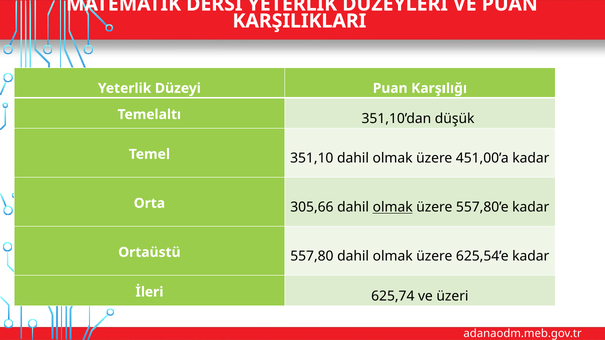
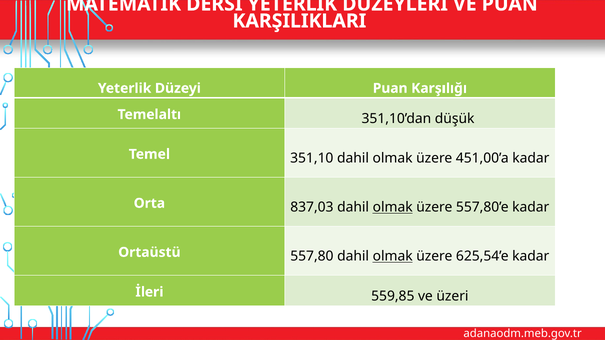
305,66: 305,66 -> 837,03 (312, 208)
olmak underline: none -> present (393, 257)
625,74: 625,74 -> 559,85 (393, 296)
